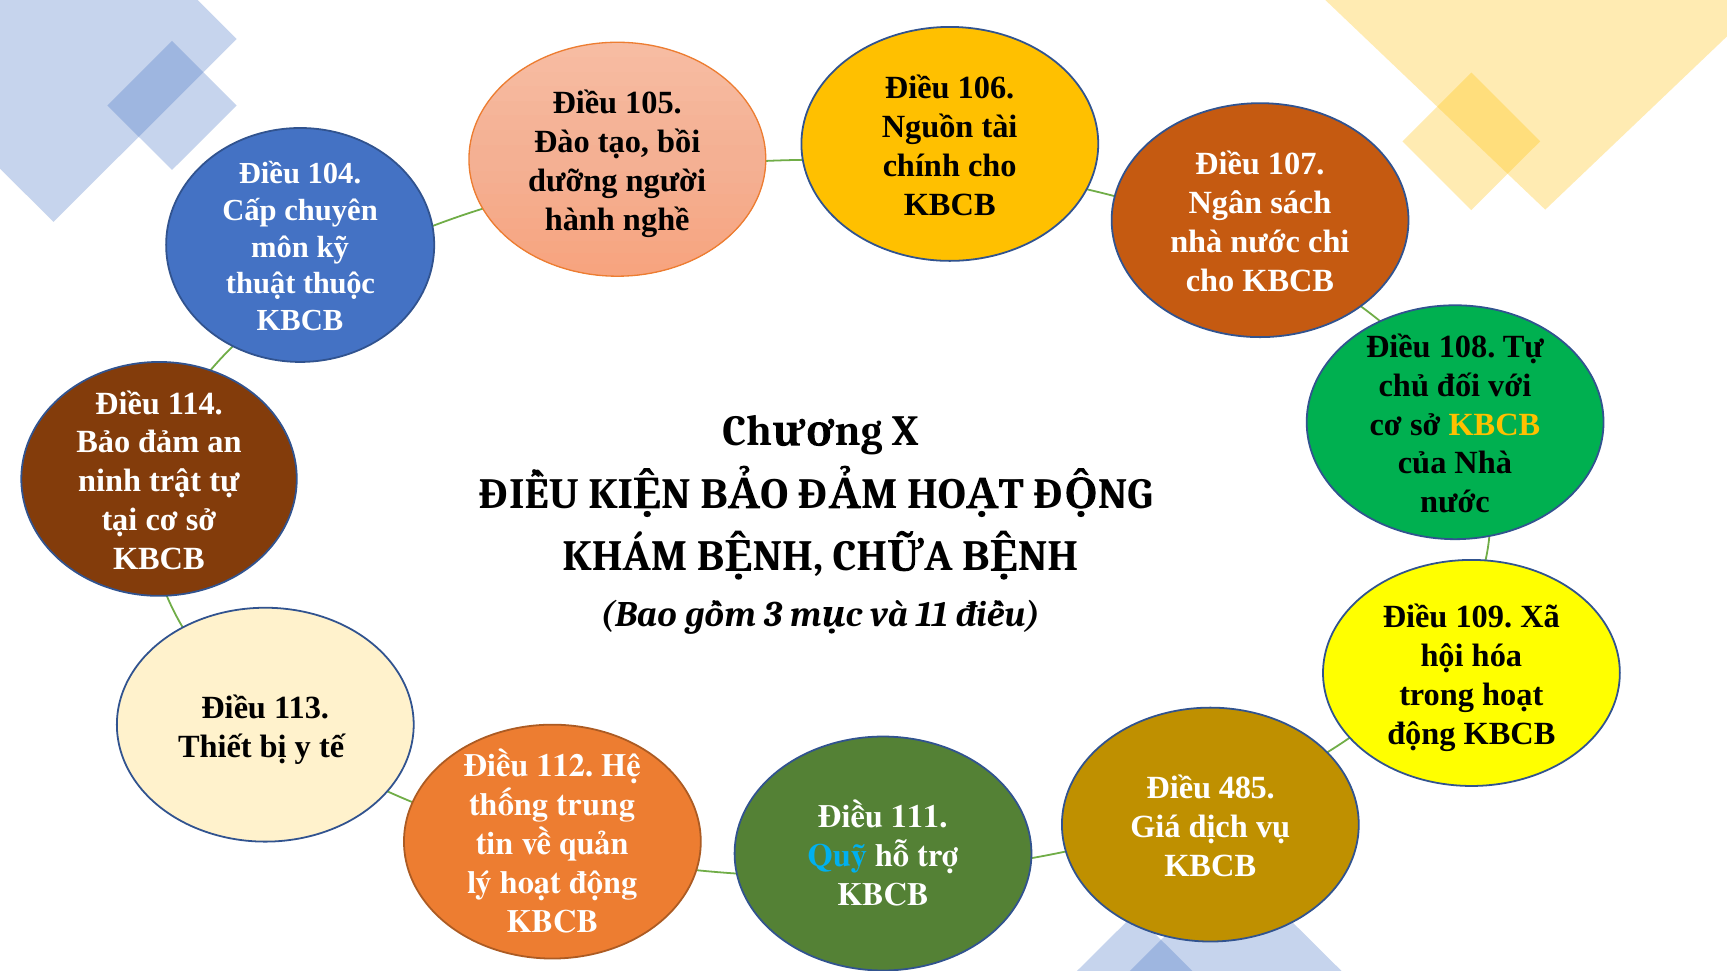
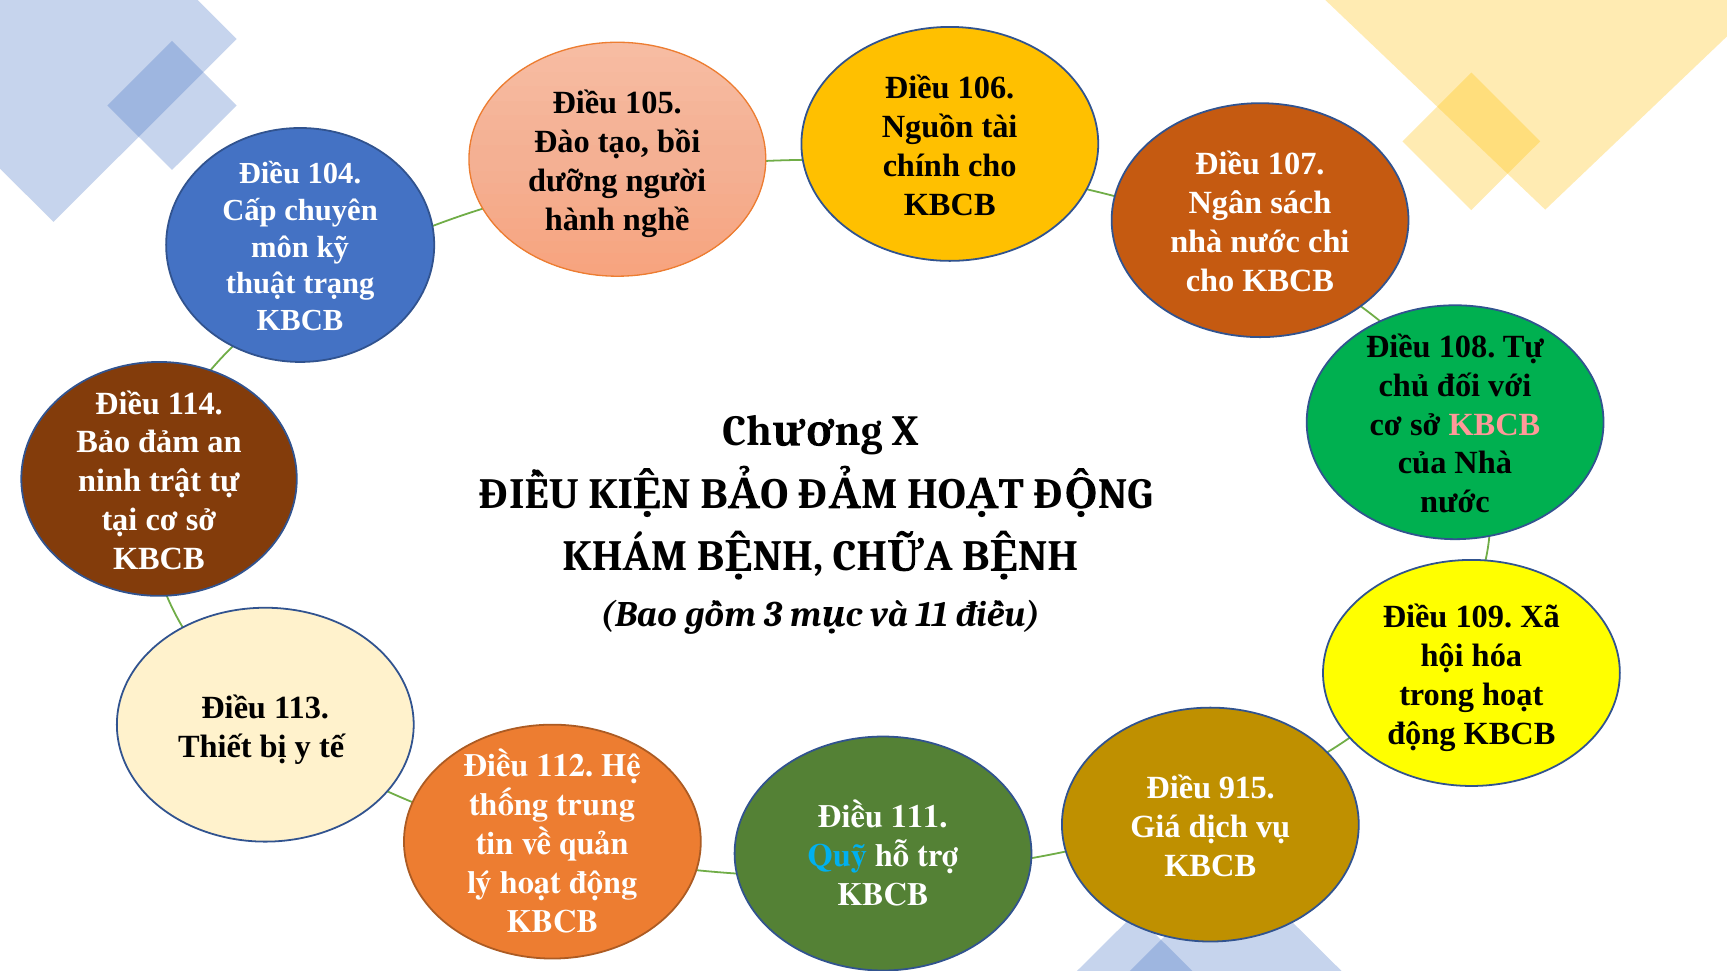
thuộc: thuộc -> trạng (339, 284)
KBCB colour: yellow -> pink (1494, 425)
485: 485 -> 915 (1247, 788)
